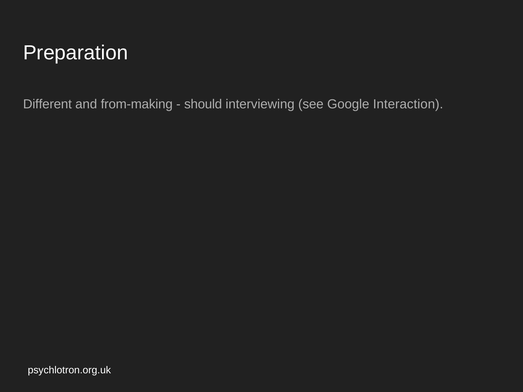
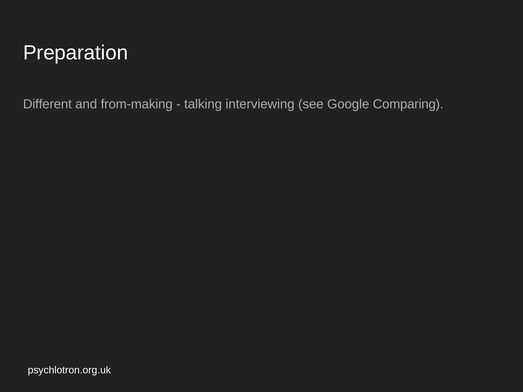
should: should -> talking (203, 104)
Interaction: Interaction -> Comparing (408, 104)
